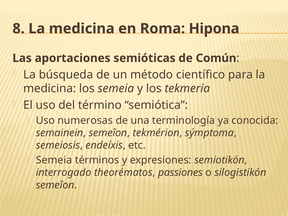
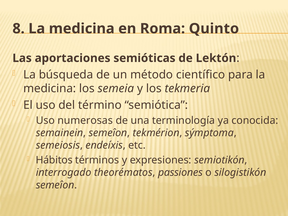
Hipona: Hipona -> Quinto (214, 29)
Común: Común -> Lektón (216, 58)
Semeia: Semeia -> Hábitos (54, 160)
